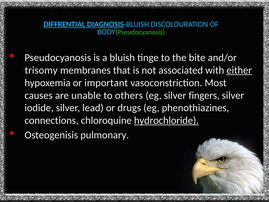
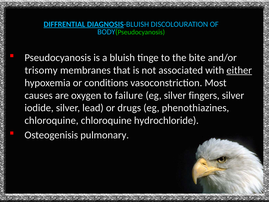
important: important -> conditions (106, 83)
unable: unable -> oxygen (86, 95)
others: others -> failure (129, 95)
connections: connections -> chloroquine (52, 120)
hydrochloride underline: present -> none (166, 120)
